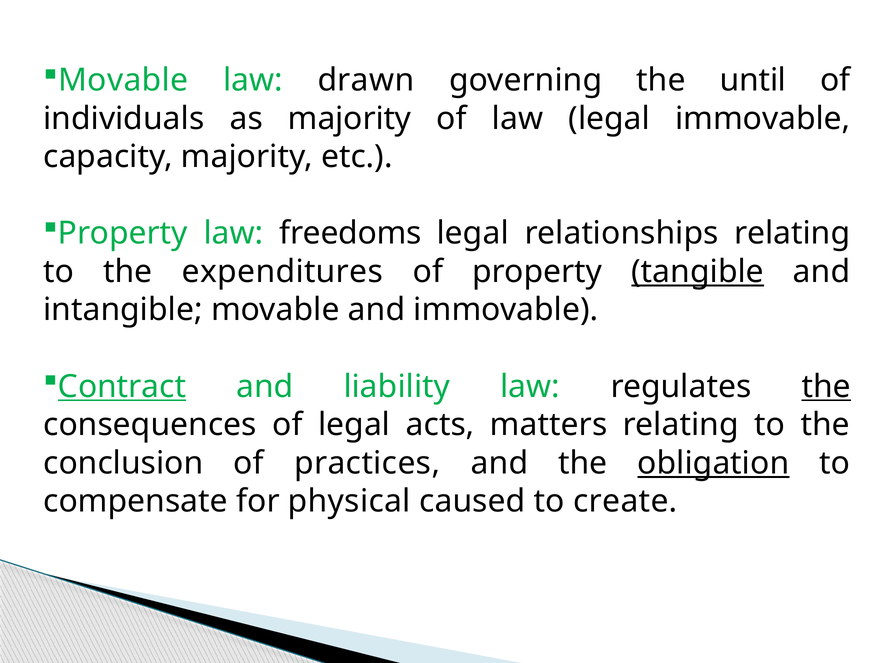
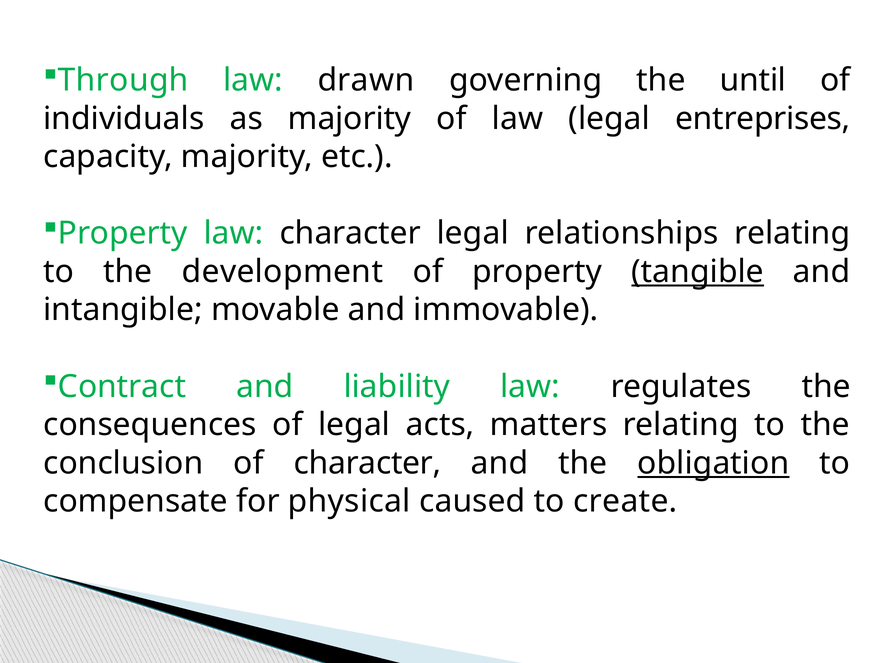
Movable: Movable -> Through (123, 80)
legal immovable: immovable -> entreprises (763, 119)
law freedoms: freedoms -> character (350, 233)
expenditures: expenditures -> development (282, 272)
Contract underline: present -> none (122, 387)
the underline: present -> none (826, 387)
of practices: practices -> character (367, 463)
